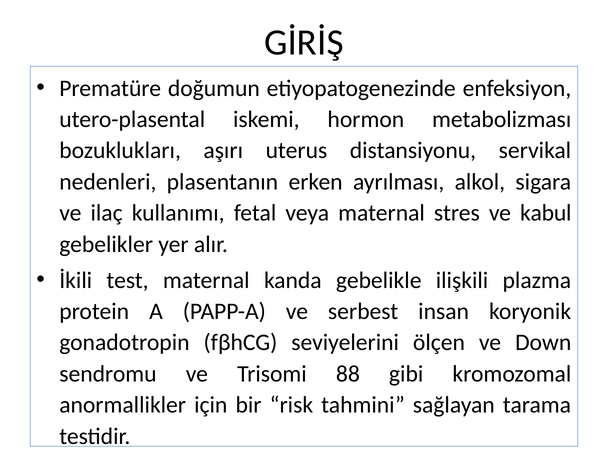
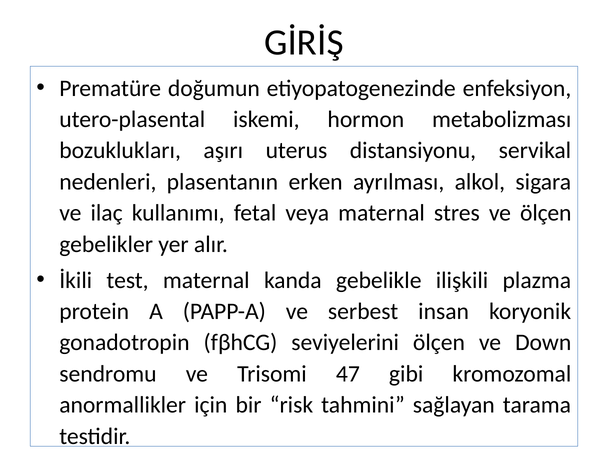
ve kabul: kabul -> ölçen (546, 213)
88: 88 -> 47 (348, 374)
